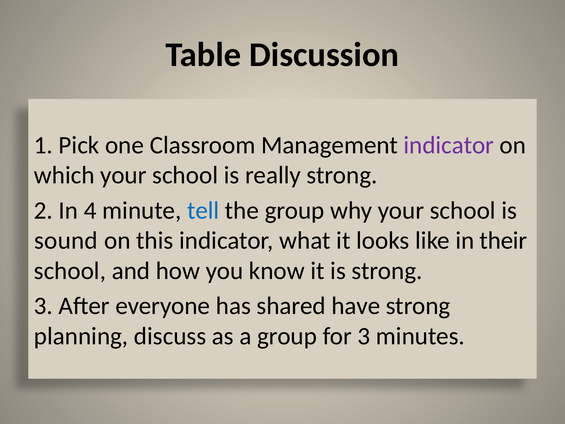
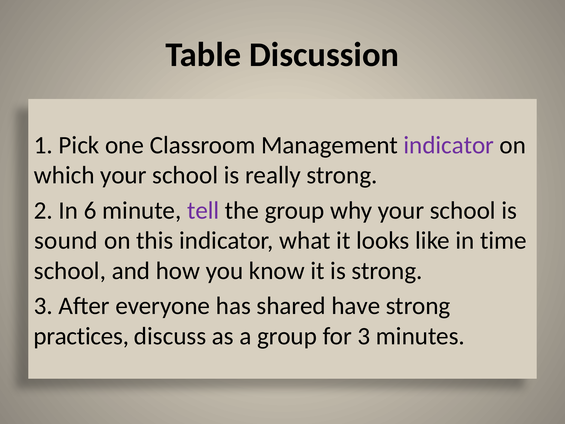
4: 4 -> 6 (90, 210)
tell colour: blue -> purple (203, 210)
their: their -> time (503, 240)
planning: planning -> practices (81, 336)
